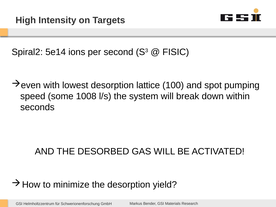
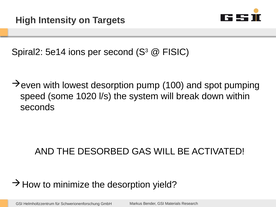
lattice: lattice -> pump (148, 85)
1008: 1008 -> 1020 (86, 96)
